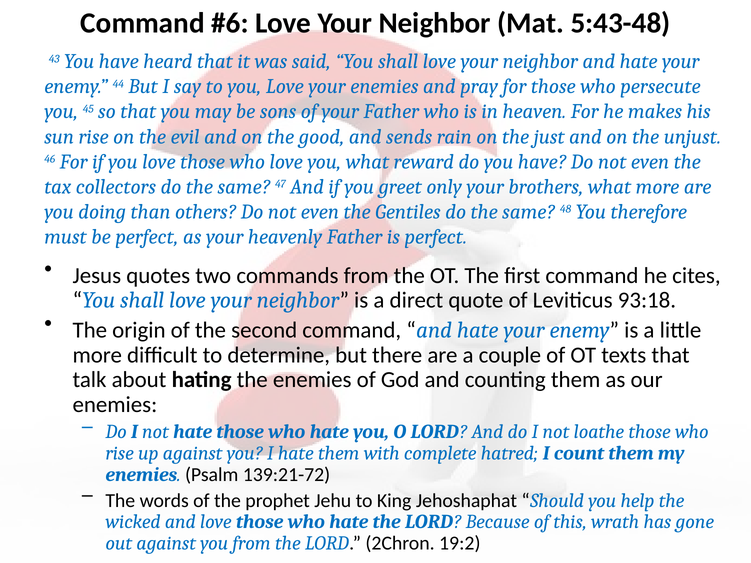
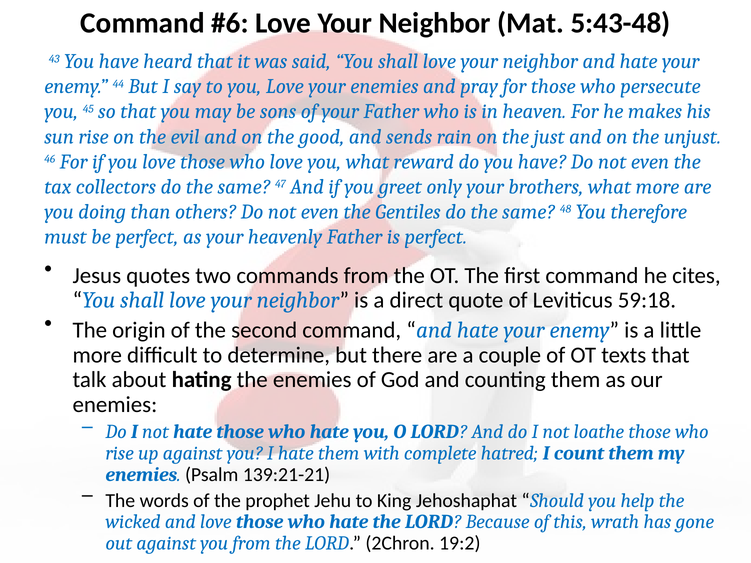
93:18: 93:18 -> 59:18 (647, 300)
139:21-72: 139:21-72 -> 139:21-21 (287, 475)
